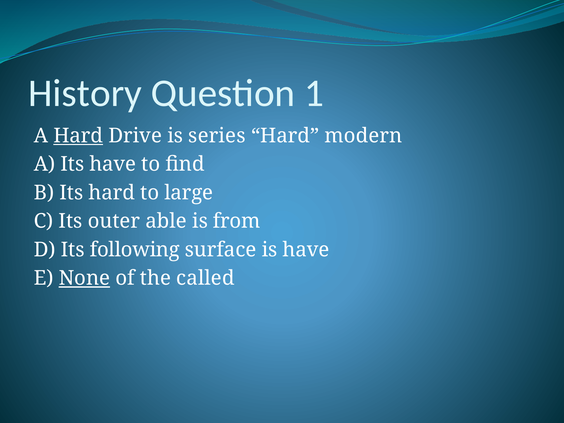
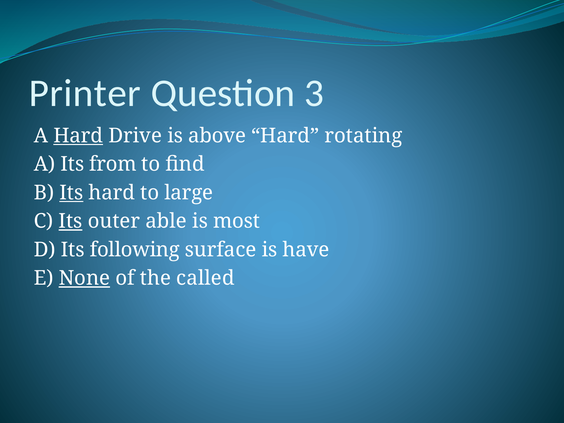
History: History -> Printer (85, 93)
1: 1 -> 3 (314, 93)
series: series -> above (217, 136)
modern: modern -> rotating (363, 136)
Its have: have -> from (113, 164)
Its underline: none -> present (71, 193)
Its underline: none -> present (70, 221)
from: from -> most (237, 221)
